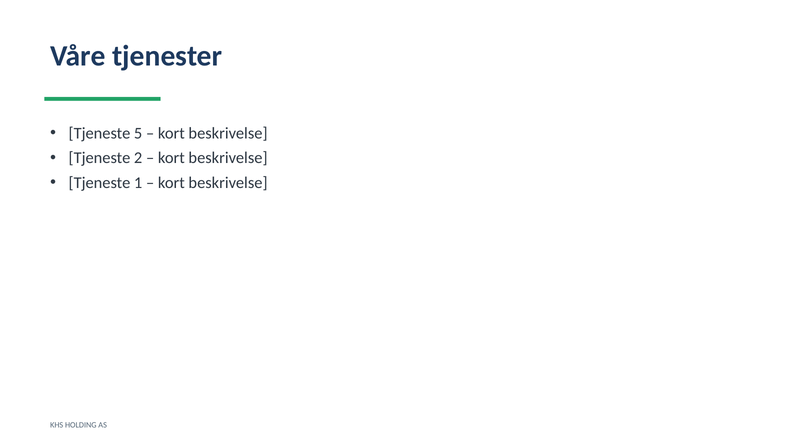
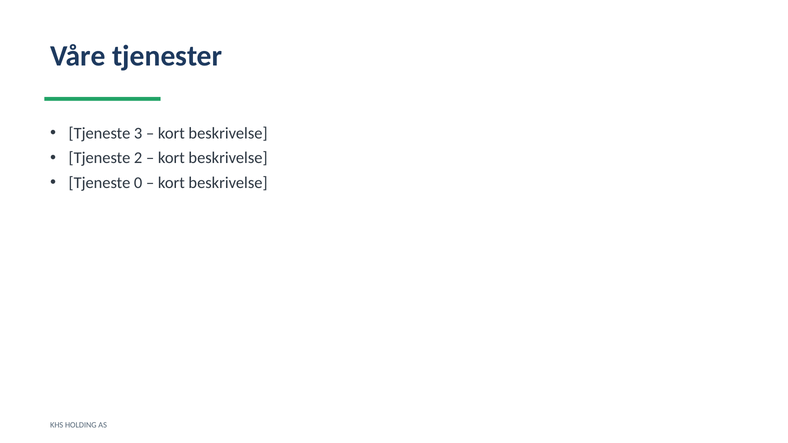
5: 5 -> 3 (138, 133)
1: 1 -> 0 (138, 183)
